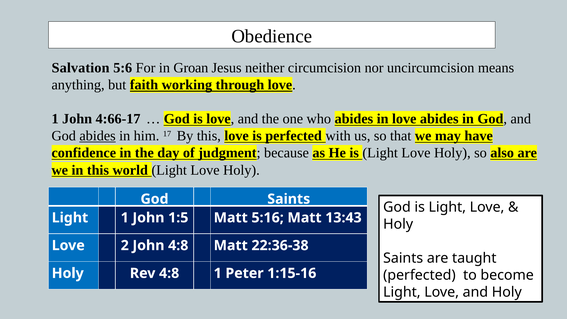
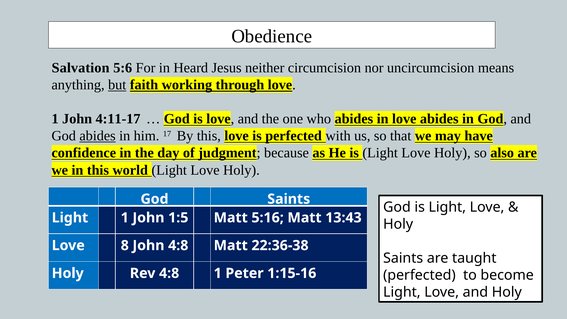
Groan: Groan -> Heard (191, 68)
but underline: none -> present (117, 85)
4:66-17: 4:66-17 -> 4:11-17 (118, 119)
2: 2 -> 8 (125, 245)
